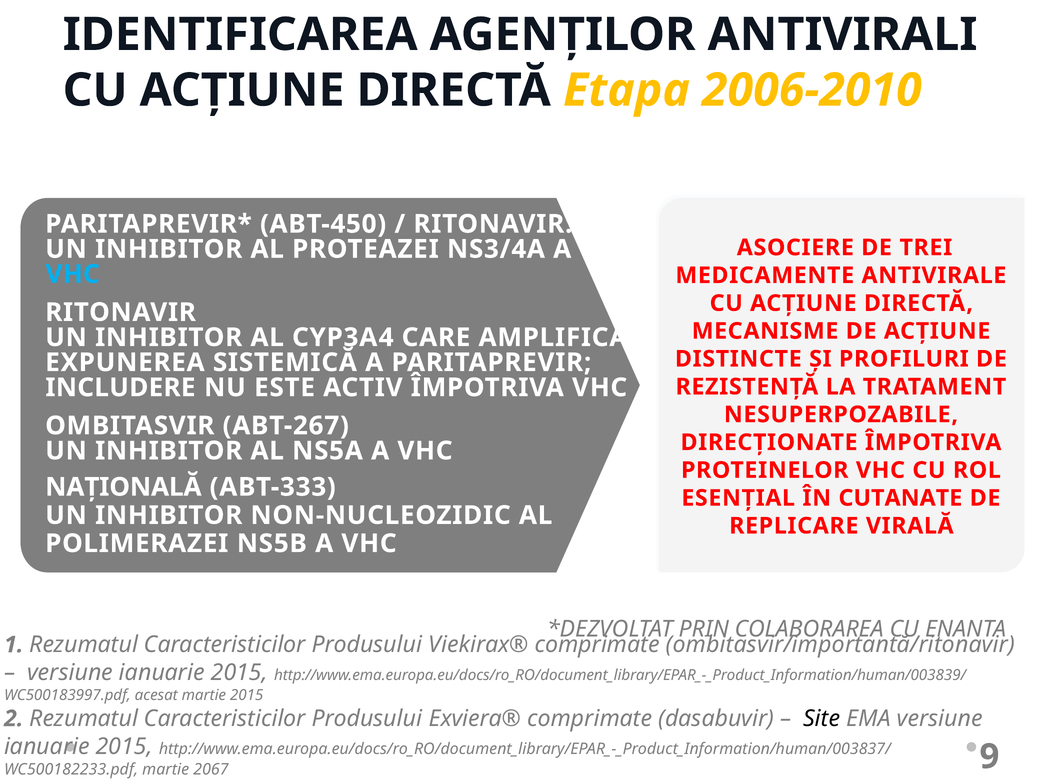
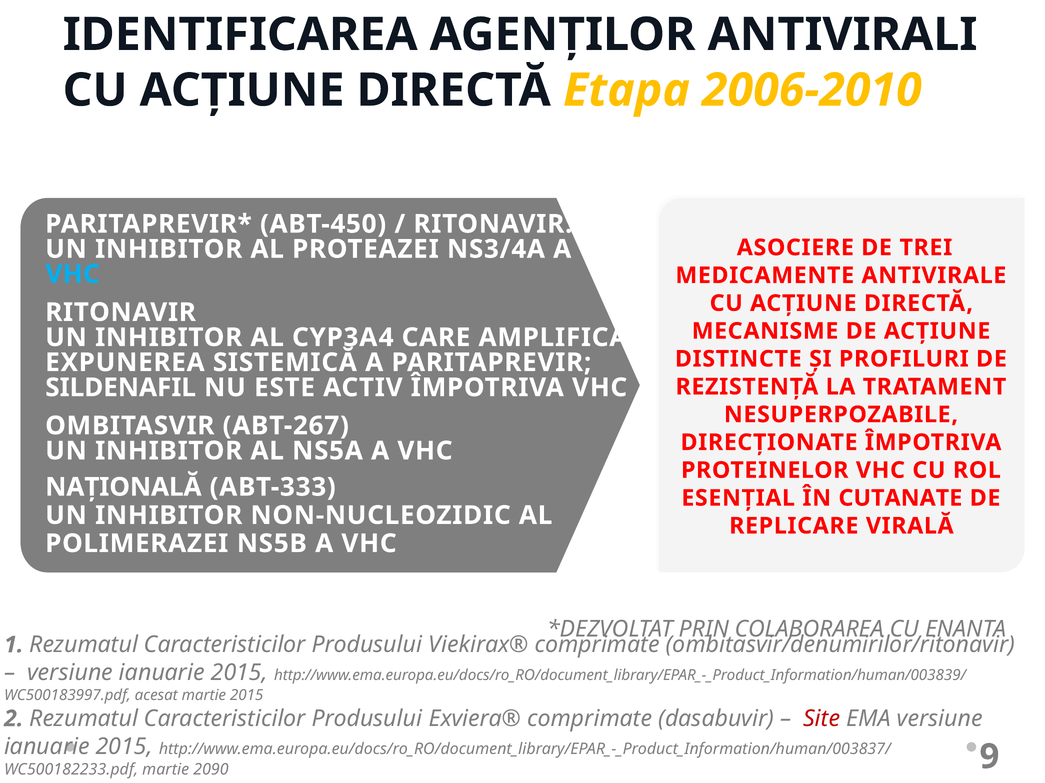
INCLUDERE: INCLUDERE -> SILDENAFIL (121, 388)
ombitasvir/importantă/ritonavir: ombitasvir/importantă/ritonavir -> ombitasvir/denumirilor/ritonavir (840, 645)
Site colour: black -> red (822, 719)
2067: 2067 -> 2090 (211, 770)
